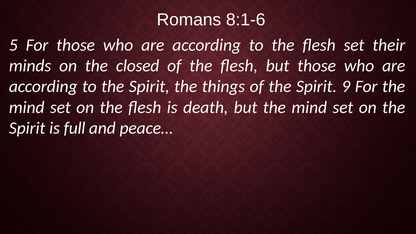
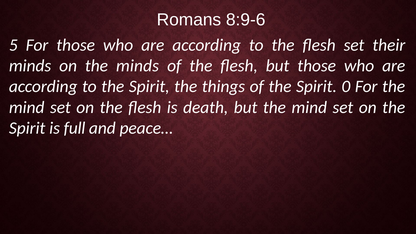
8:1-6: 8:1-6 -> 8:9-6 (246, 20)
the closed: closed -> minds (138, 66)
9: 9 -> 0 (346, 87)
